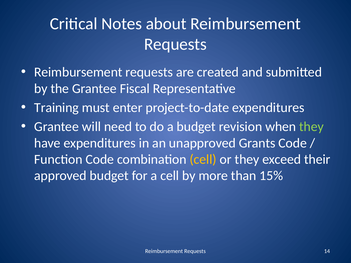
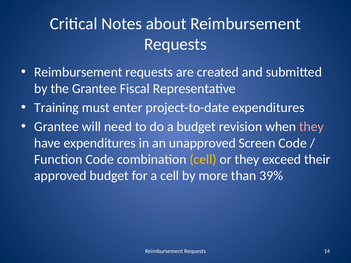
they colour: light green -> pink (311, 127)
Grants: Grants -> Screen (257, 143)
15%: 15% -> 39% (271, 176)
